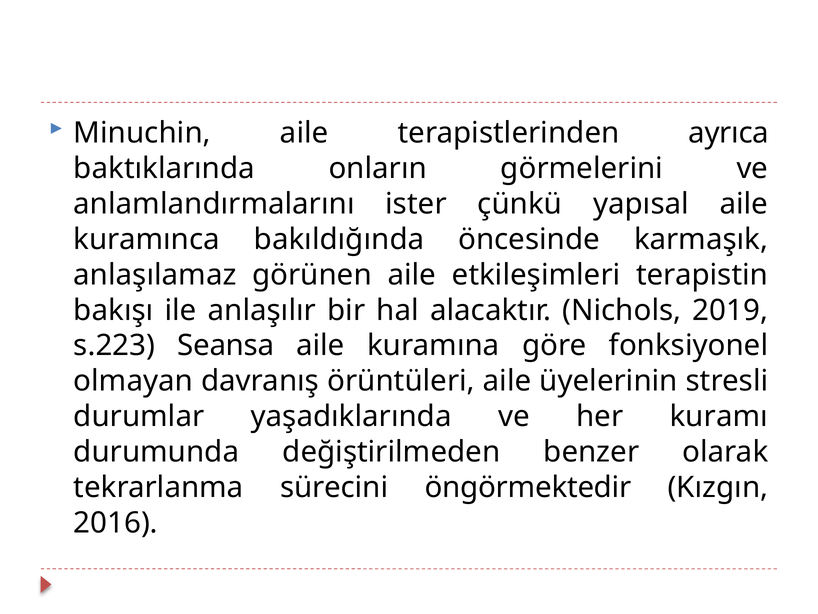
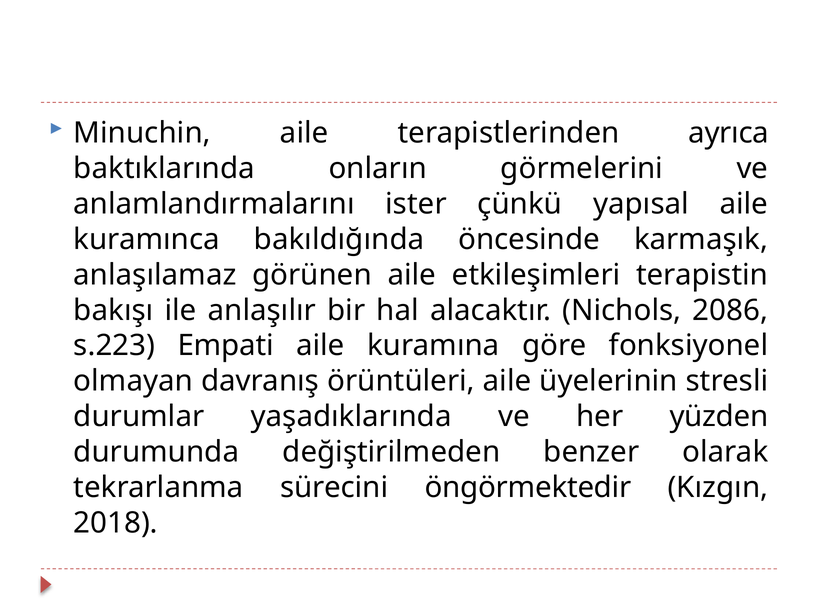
2019: 2019 -> 2086 (730, 310)
Seansa: Seansa -> Empati (226, 345)
kuramı: kuramı -> yüzden (719, 416)
2016: 2016 -> 2018 (116, 523)
